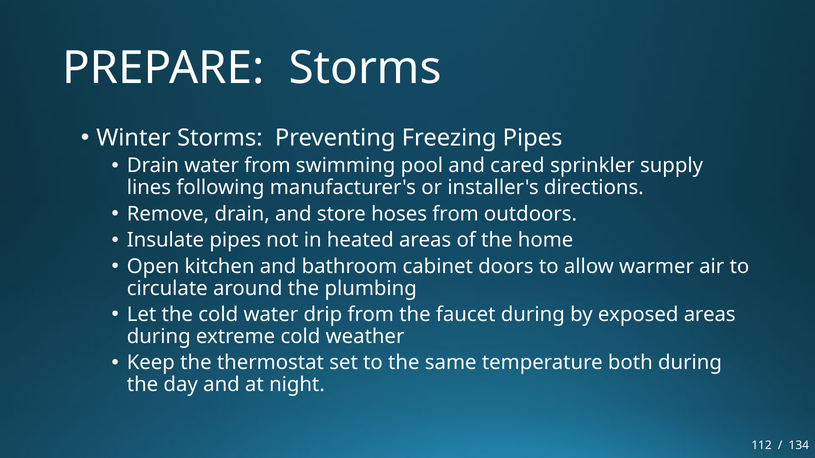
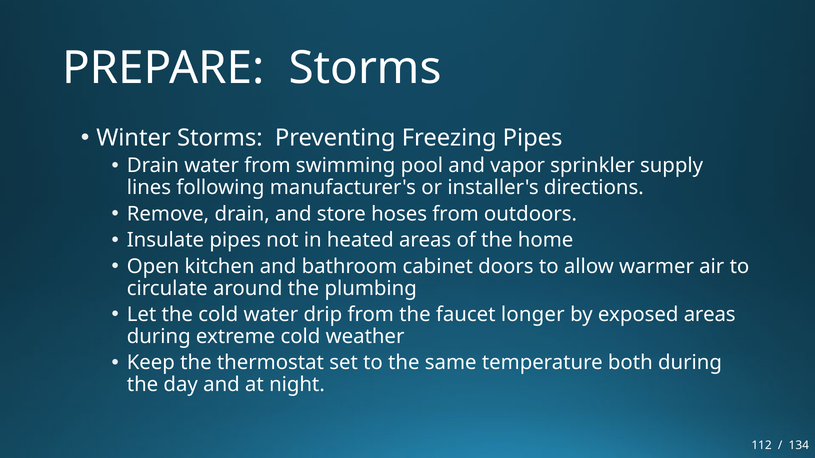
cared: cared -> vapor (518, 166)
faucet during: during -> longer (533, 315)
